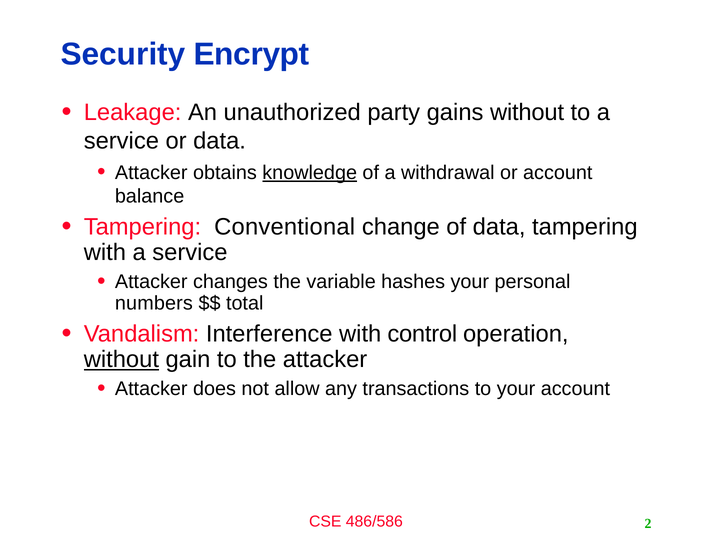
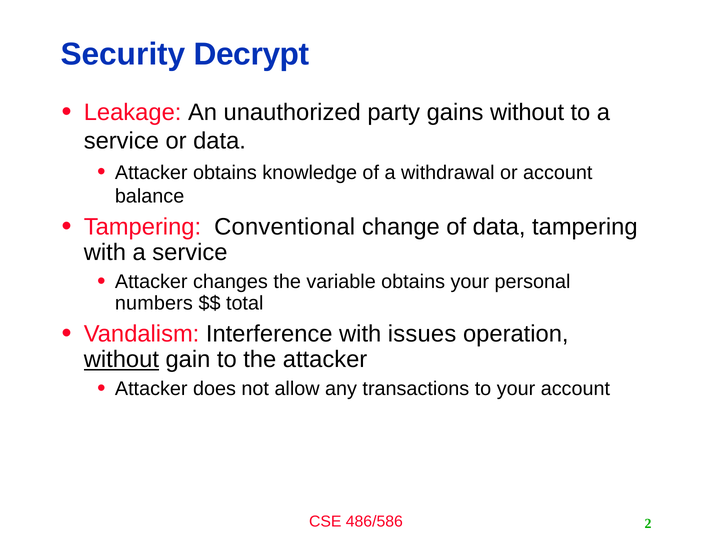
Encrypt: Encrypt -> Decrypt (251, 54)
knowledge underline: present -> none (310, 173)
variable hashes: hashes -> obtains (413, 282)
control: control -> issues (422, 334)
